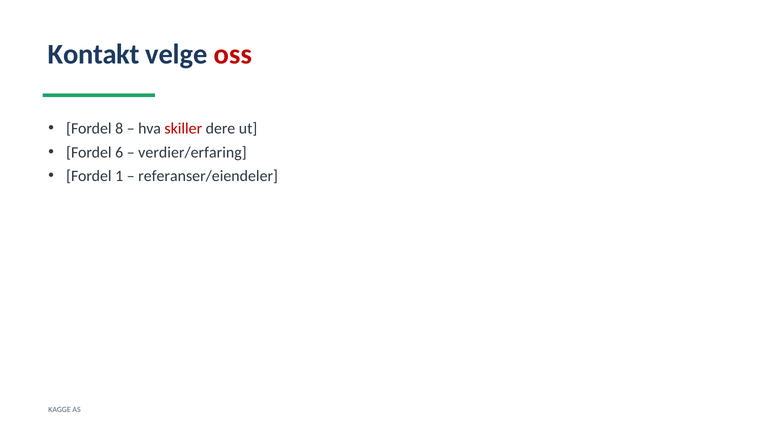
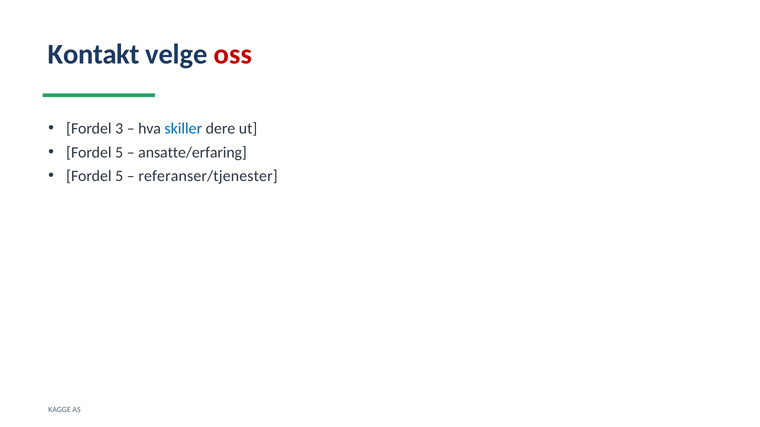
8: 8 -> 3 (119, 129)
skiller colour: red -> blue (183, 129)
6: 6 -> 5 (119, 152)
verdier/erfaring: verdier/erfaring -> ansatte/erfaring (193, 152)
1: 1 -> 5 (119, 176)
referanser/eiendeler: referanser/eiendeler -> referanser/tjenester (208, 176)
